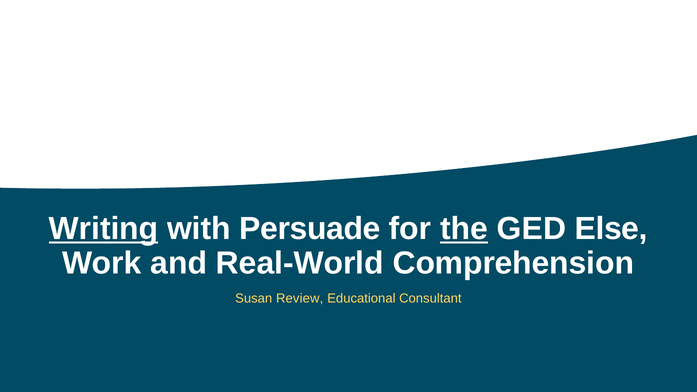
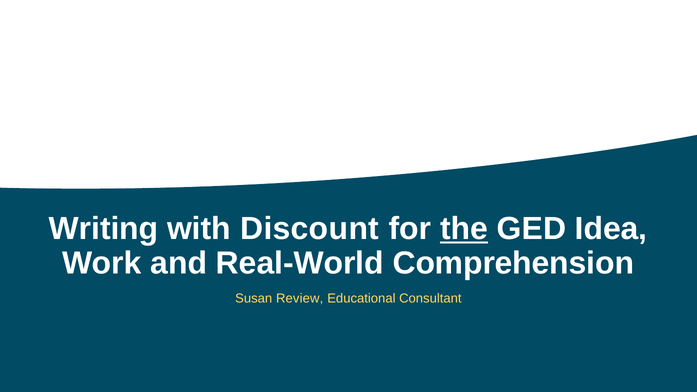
Writing underline: present -> none (104, 229)
Persuade: Persuade -> Discount (310, 229)
Else: Else -> Idea (611, 229)
